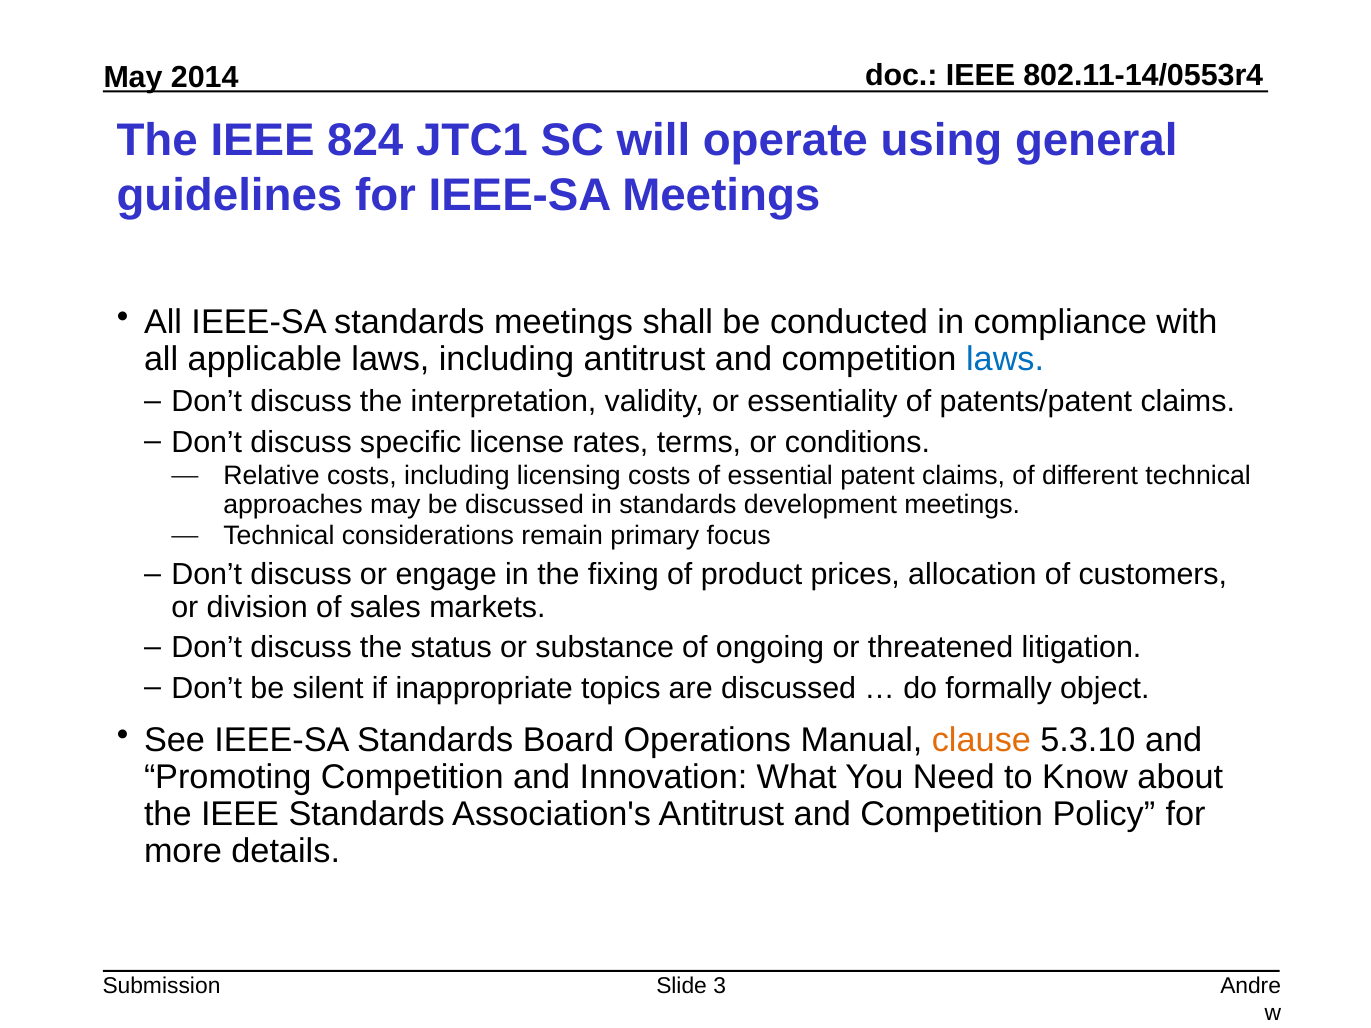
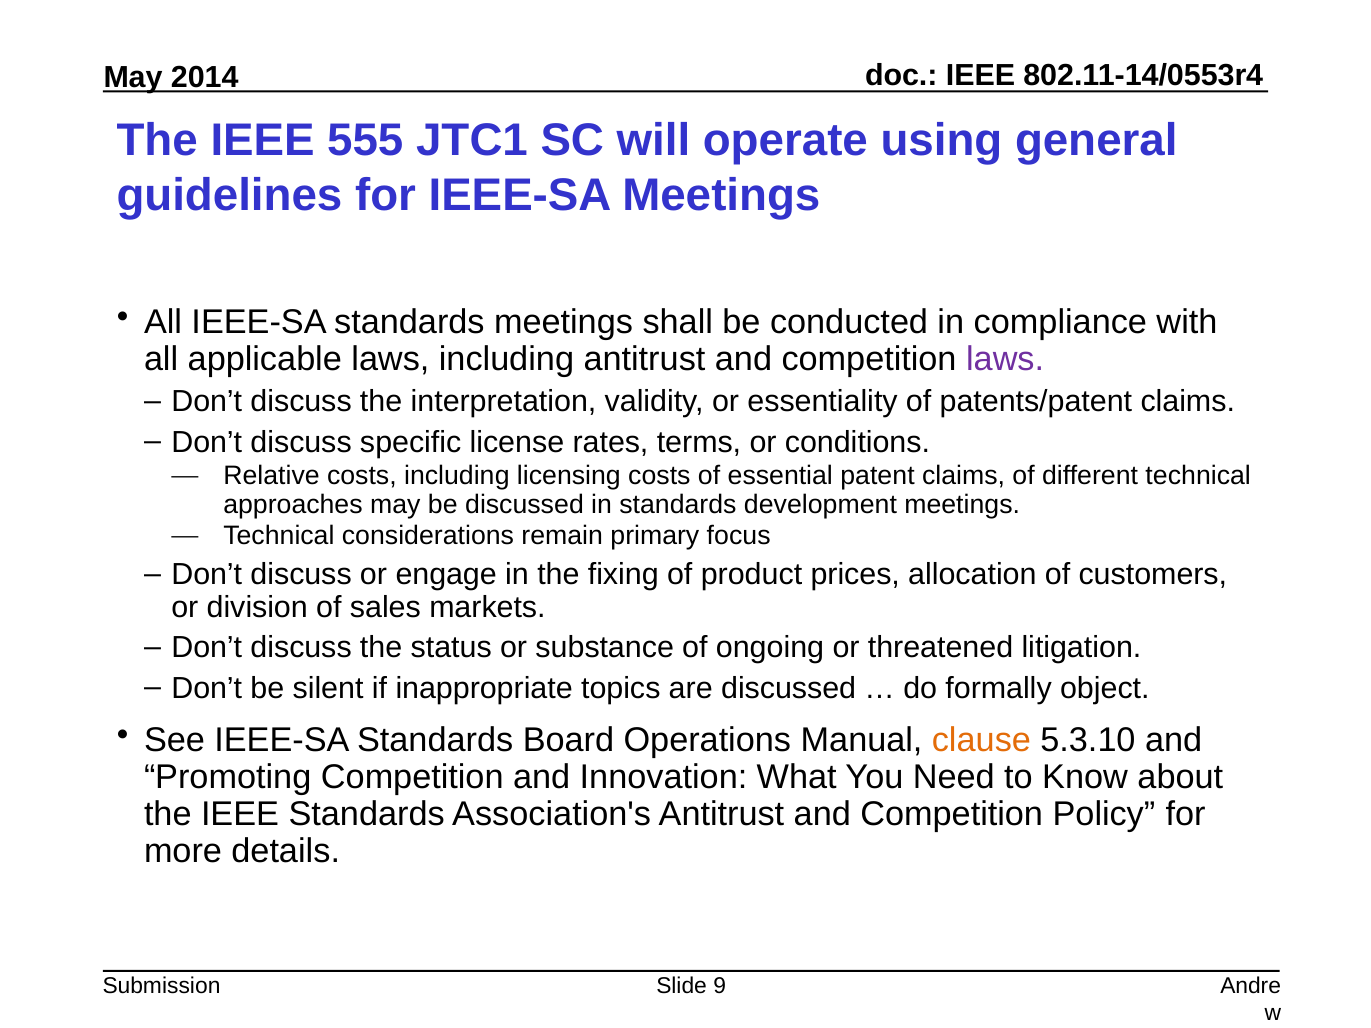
824: 824 -> 555 (365, 140)
laws colour: blue -> purple (1005, 359)
3: 3 -> 9 (720, 986)
